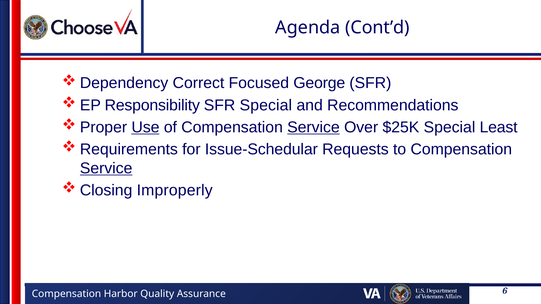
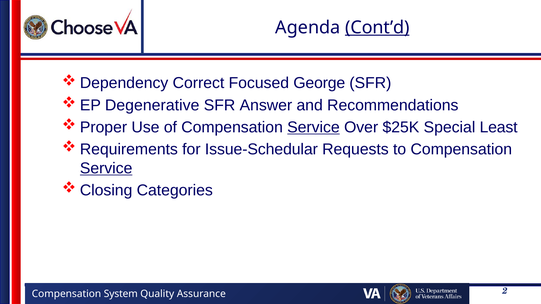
Cont’d underline: none -> present (377, 27)
Responsibility: Responsibility -> Degenerative (152, 105)
SFR Special: Special -> Answer (266, 105)
Use underline: present -> none (145, 127)
Improperly: Improperly -> Categories (175, 191)
Harbor: Harbor -> System (121, 294)
6: 6 -> 2 (505, 291)
